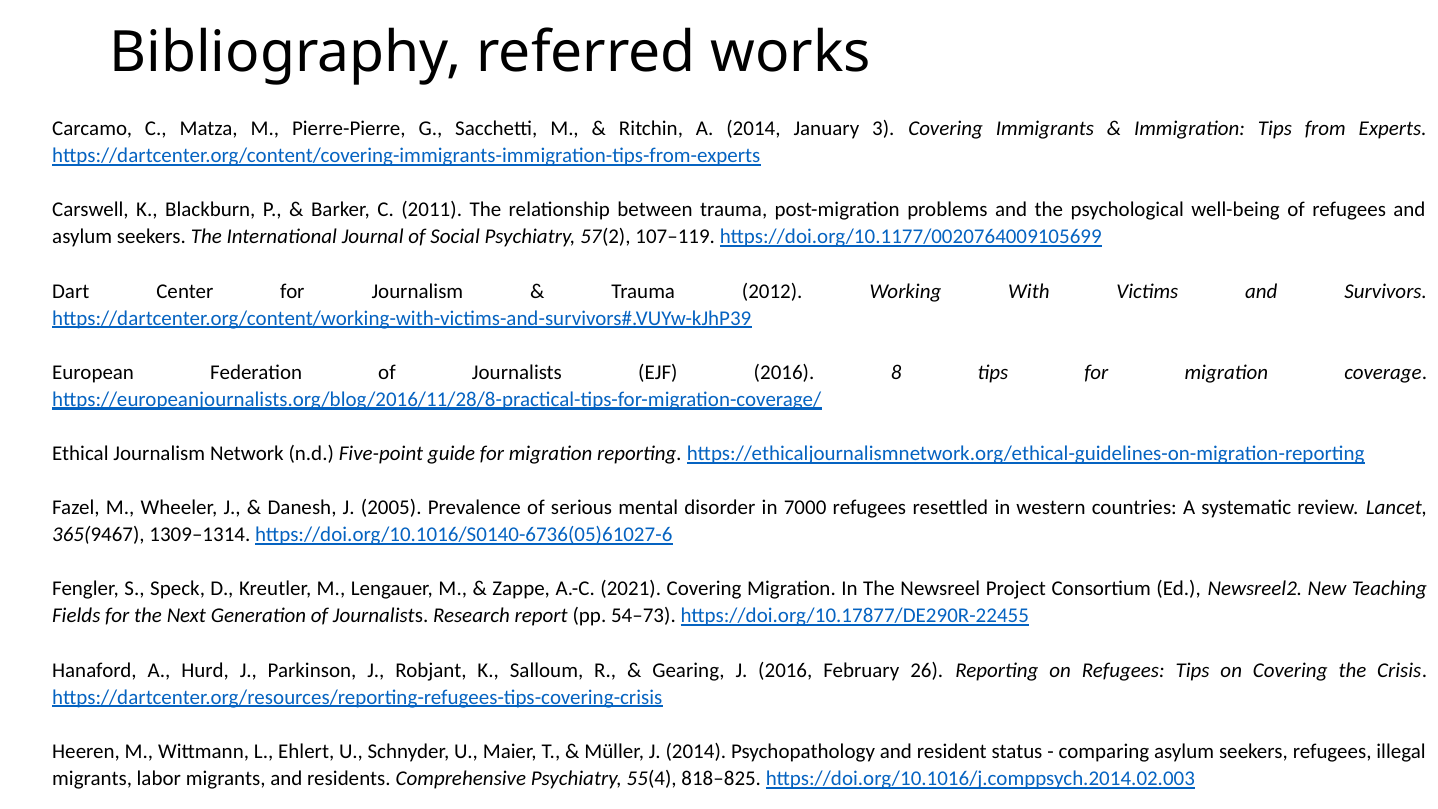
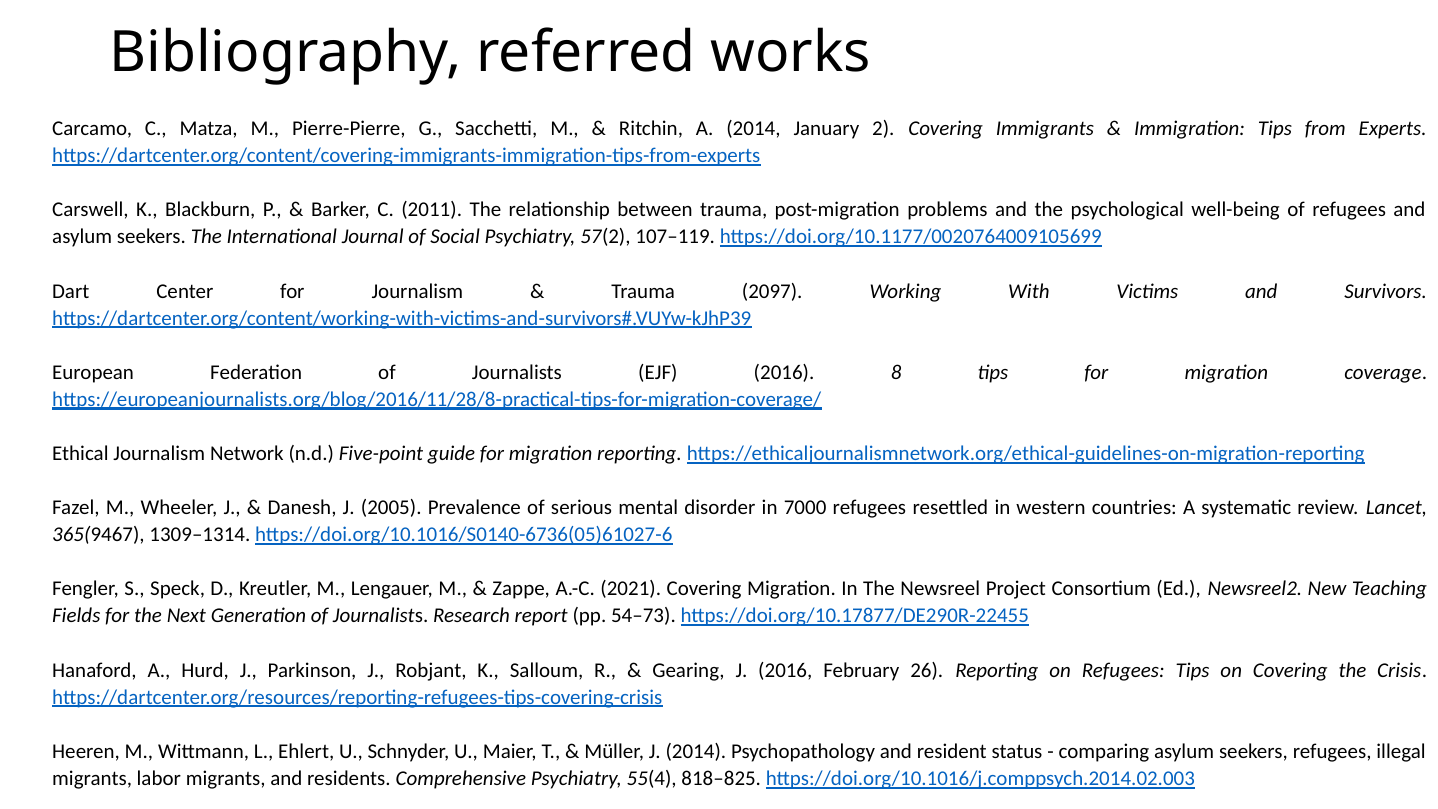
3: 3 -> 2 (883, 129)
2012: 2012 -> 2097 (772, 291)
